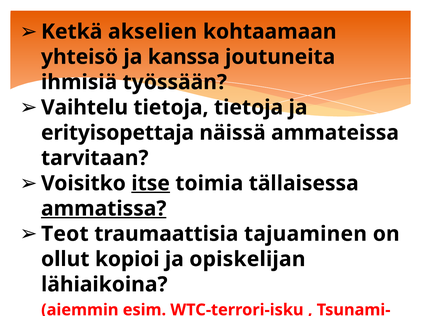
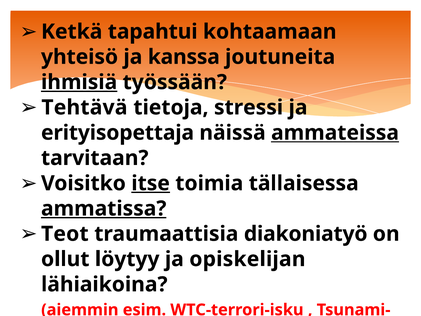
akselien: akselien -> tapahtui (153, 32)
ihmisiä underline: none -> present (79, 82)
Vaihtelu: Vaihtelu -> Tehtävä (84, 107)
tietoja tietoja: tietoja -> stressi (249, 107)
ammateissa underline: none -> present (335, 133)
tajuaminen: tajuaminen -> diakoniatyö (306, 234)
kopioi: kopioi -> löytyy (127, 259)
